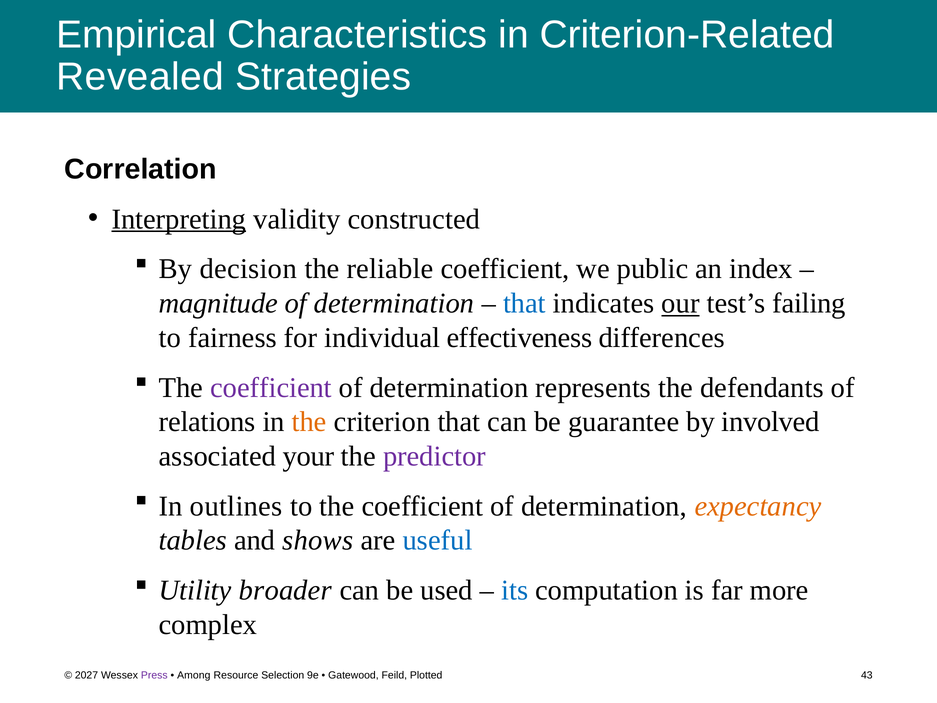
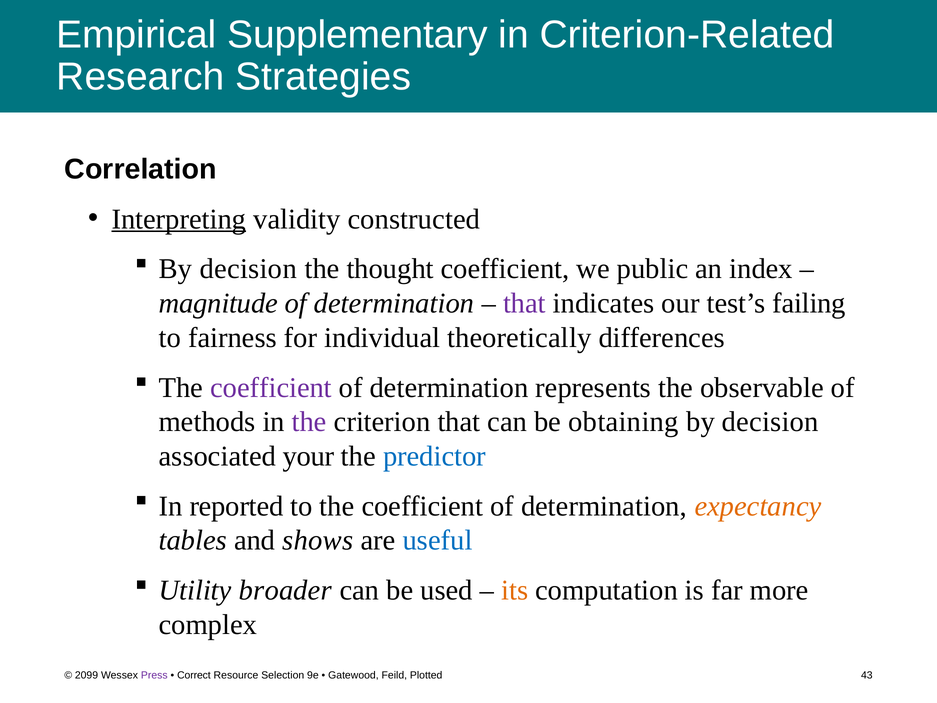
Characteristics: Characteristics -> Supplementary (358, 35)
Revealed: Revealed -> Research (140, 77)
reliable: reliable -> thought (390, 269)
that colour: blue -> purple (524, 303)
our underline: present -> none (681, 303)
effectiveness: effectiveness -> theoretically (519, 338)
defendants: defendants -> observable (762, 387)
relations: relations -> methods (207, 422)
the colour: orange -> purple (309, 422)
guarantee: guarantee -> obtaining (624, 422)
involved: involved -> decision (770, 422)
predictor colour: purple -> blue (435, 456)
outlines: outlines -> reported (236, 506)
its colour: blue -> orange (515, 590)
2027: 2027 -> 2099 (86, 675)
Among: Among -> Correct (194, 675)
